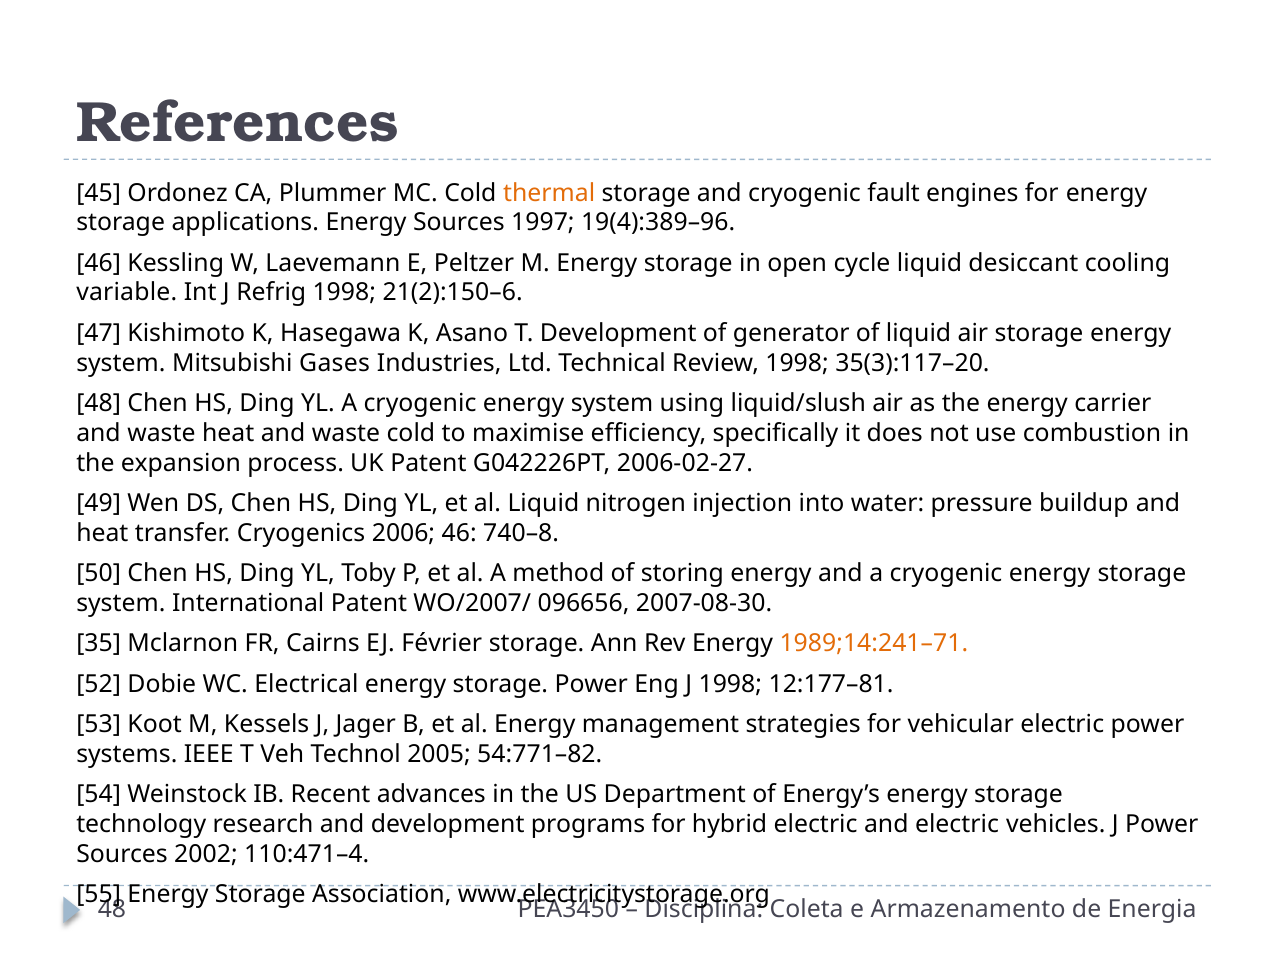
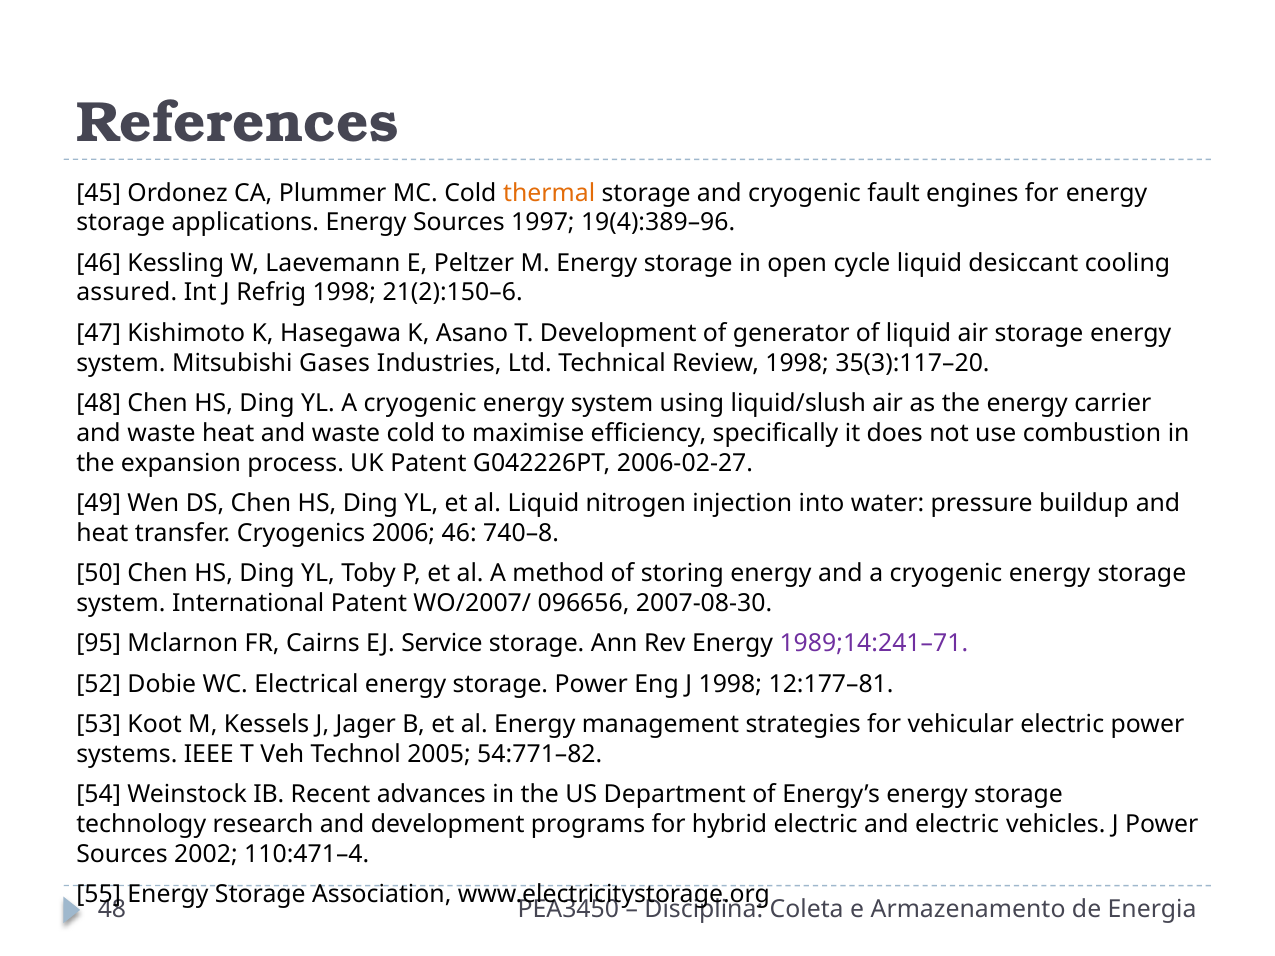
variable: variable -> assured (127, 293)
35: 35 -> 95 (99, 644)
Février: Février -> Service (442, 644)
1989;14:241–71 colour: orange -> purple (874, 644)
